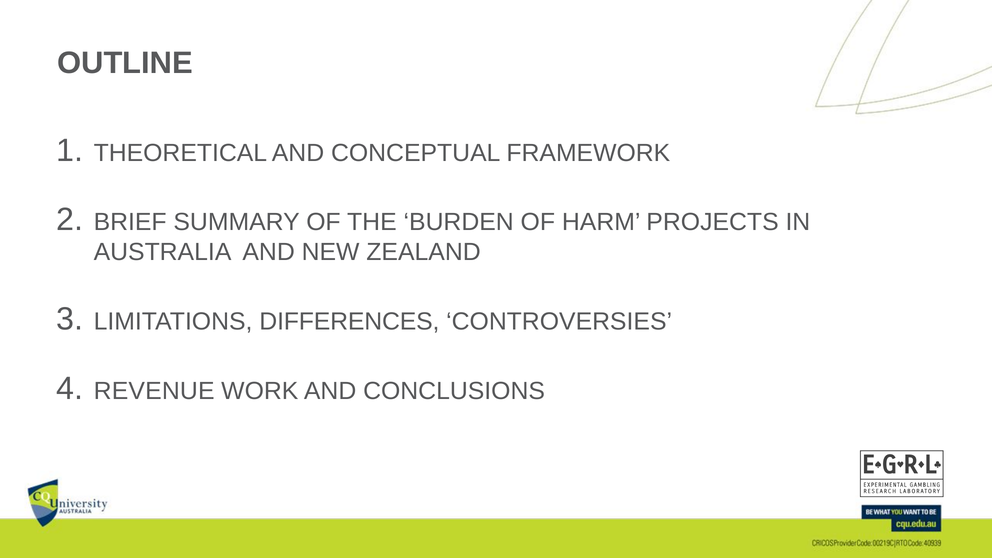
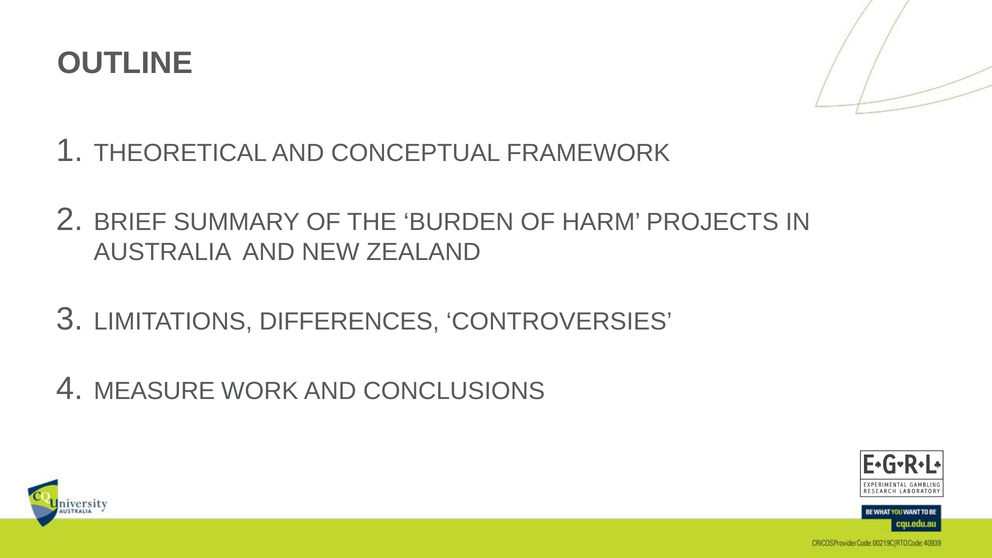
REVENUE: REVENUE -> MEASURE (154, 391)
